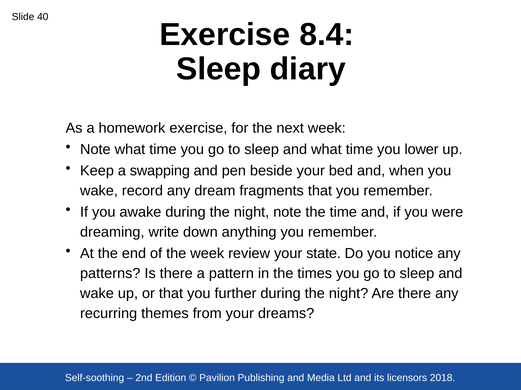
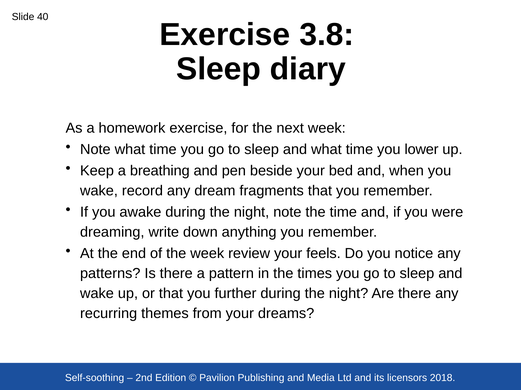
8.4: 8.4 -> 3.8 (327, 35)
swapping: swapping -> breathing (160, 171)
state: state -> feels (323, 254)
